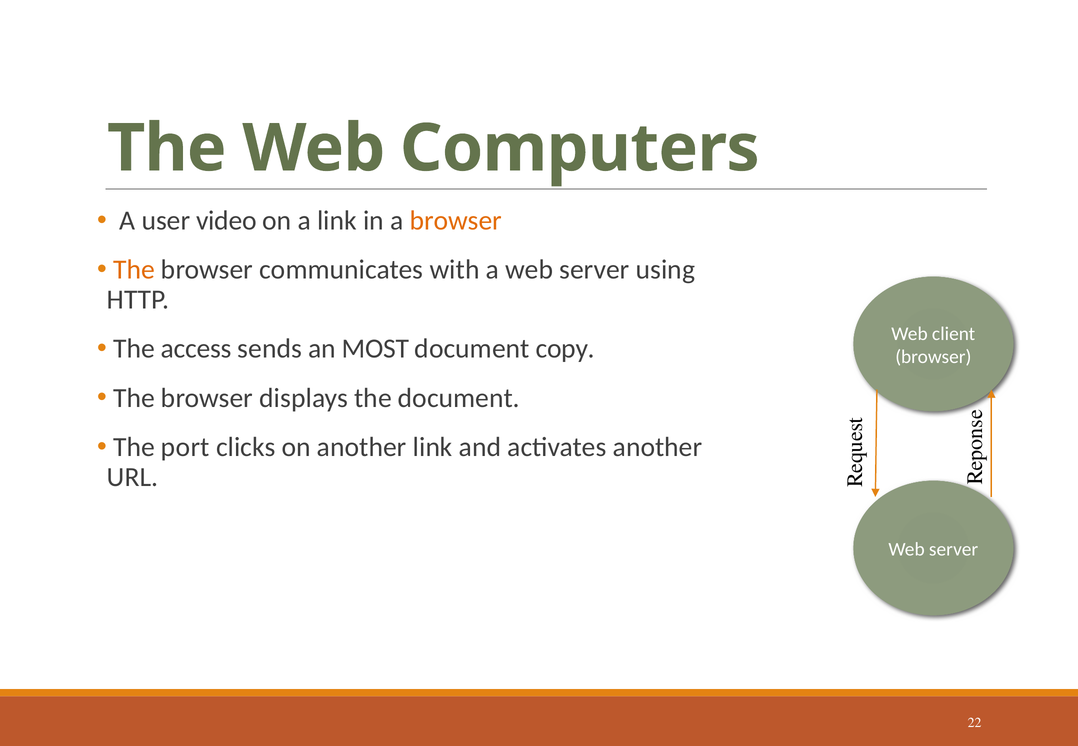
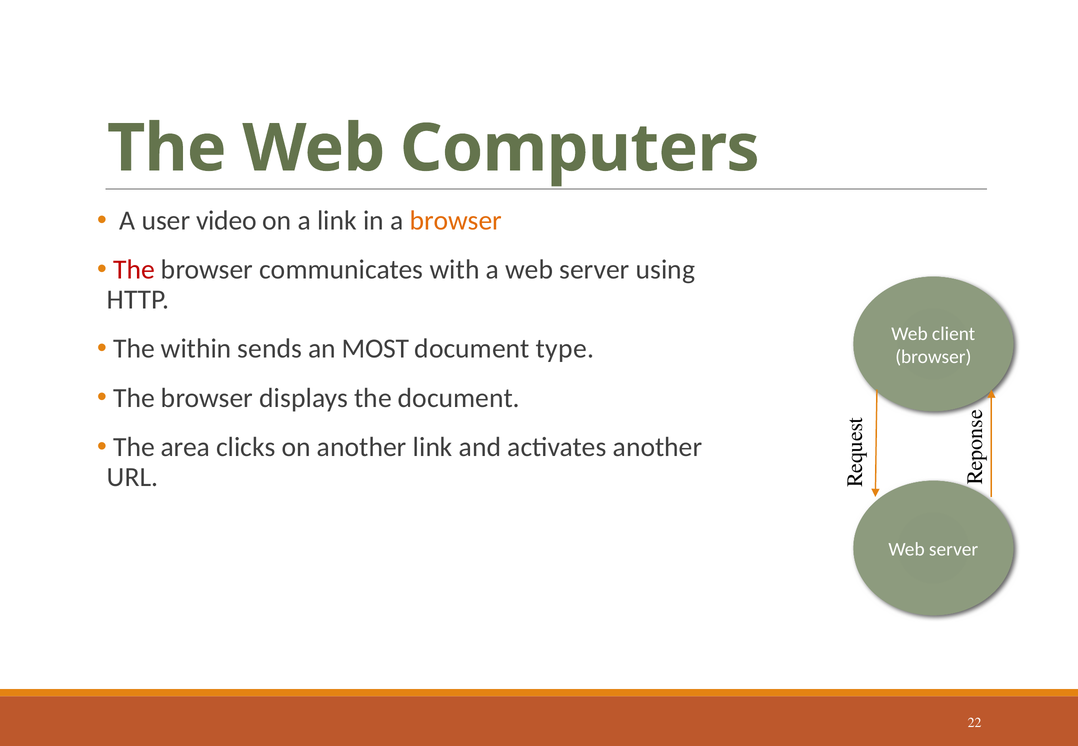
The colour: orange -> red (134, 270)
access: access -> within (196, 349)
copy: copy -> type (565, 349)
port: port -> area (186, 447)
